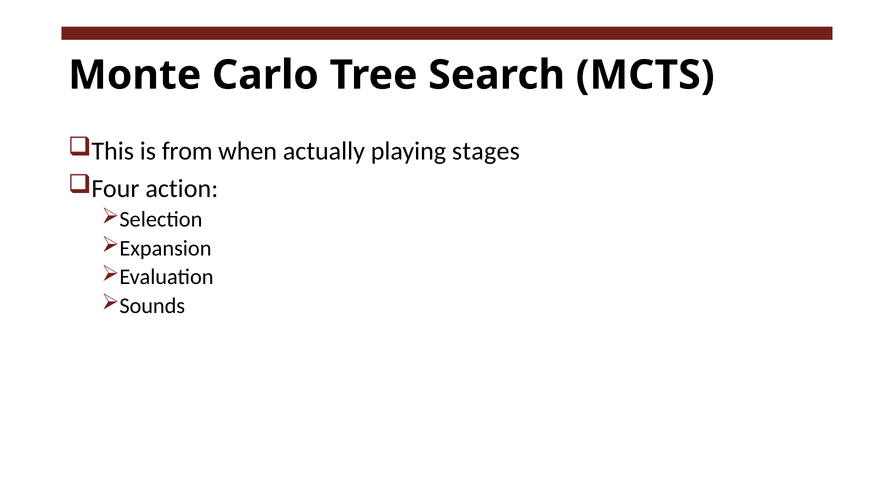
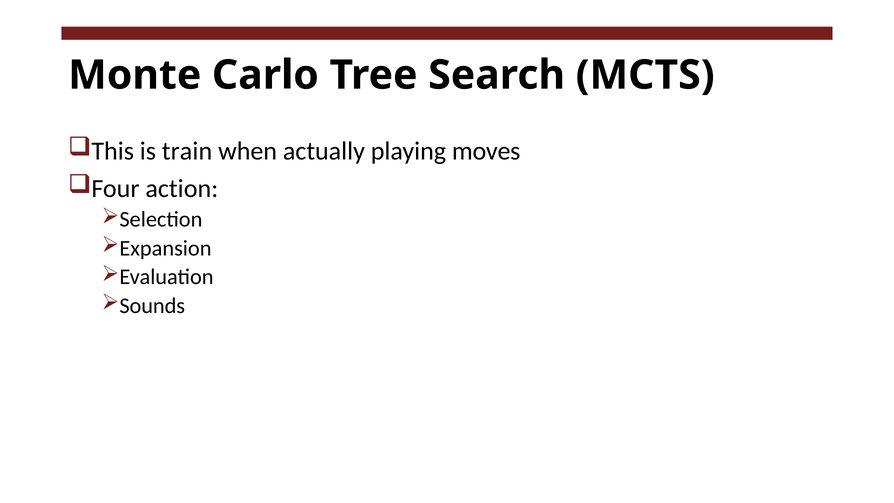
from: from -> train (187, 151)
stages: stages -> moves (486, 151)
